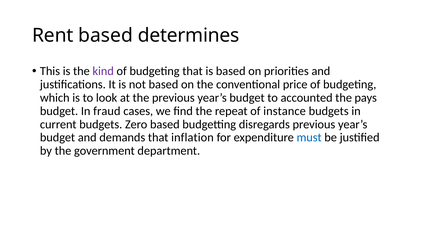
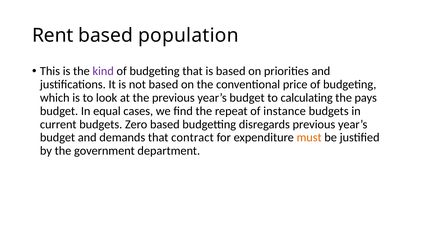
determines: determines -> population (188, 35)
accounted: accounted -> calculating (307, 98)
fraud: fraud -> equal (107, 111)
inflation: inflation -> contract (192, 137)
must colour: blue -> orange (309, 137)
